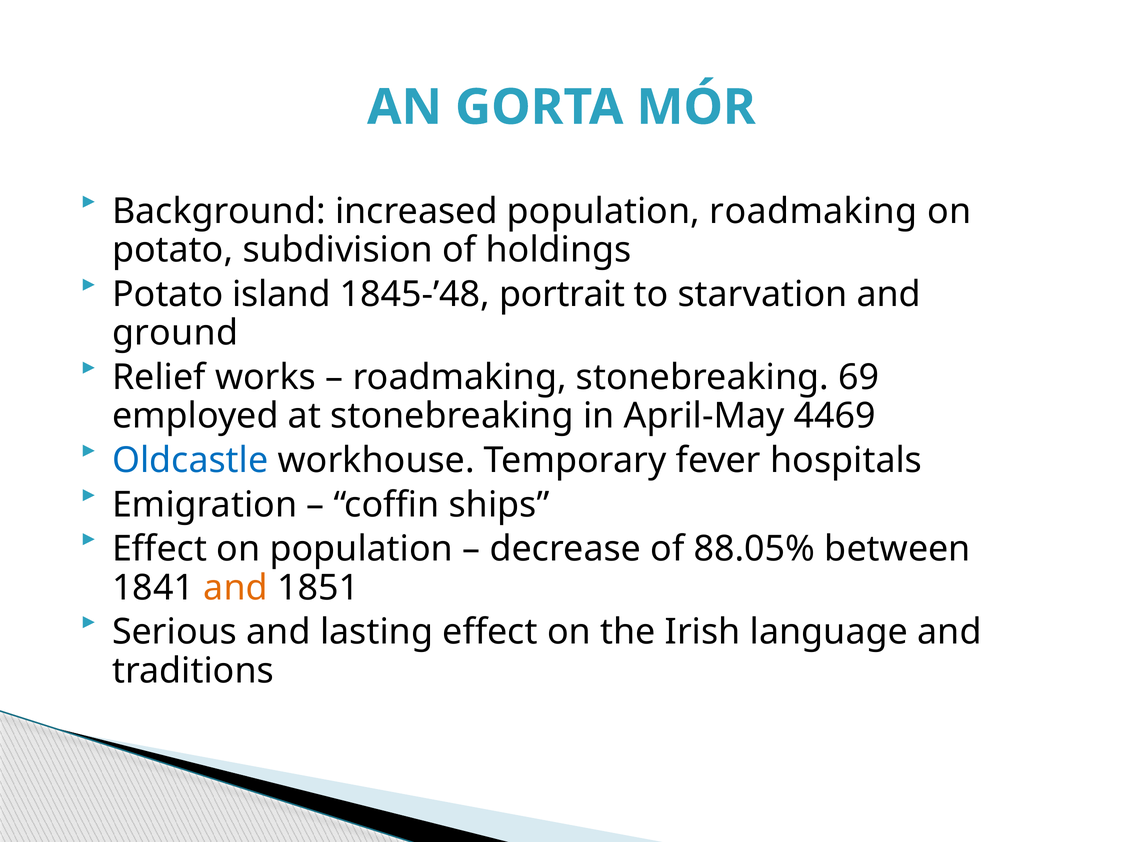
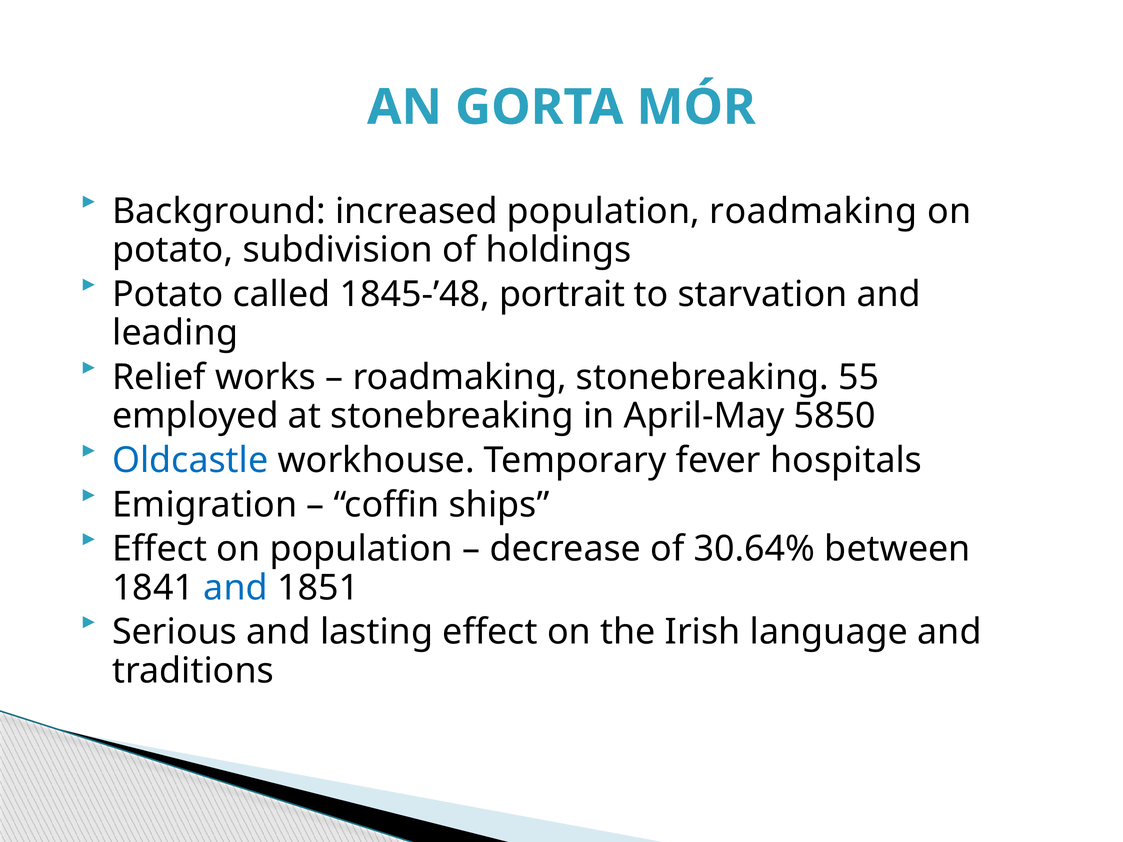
island: island -> called (281, 295)
ground: ground -> leading (175, 333)
69: 69 -> 55 (859, 378)
4469: 4469 -> 5850 (835, 416)
88.05%: 88.05% -> 30.64% (754, 549)
and colour: orange -> blue (236, 588)
